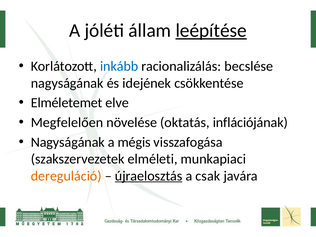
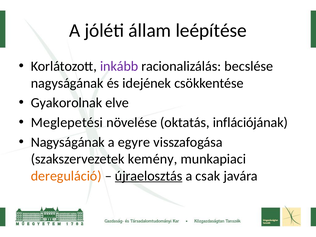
leépítése underline: present -> none (211, 31)
inkább colour: blue -> purple (119, 66)
Elméletemet: Elméletemet -> Gyakorolnak (67, 103)
Megfelelően: Megfelelően -> Meglepetési (67, 122)
mégis: mégis -> egyre (134, 142)
elméleti: elméleti -> kemény (153, 159)
